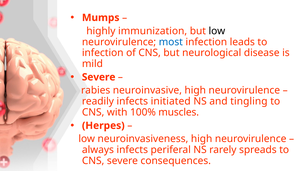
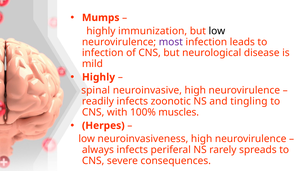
most colour: blue -> purple (171, 42)
Severe: Severe -> Highly (99, 77)
rabies: rabies -> spinal (96, 90)
initiated: initiated -> zoonotic (171, 101)
